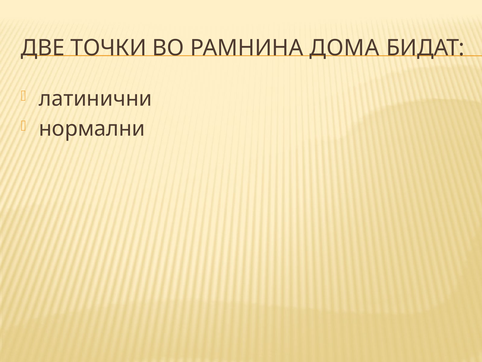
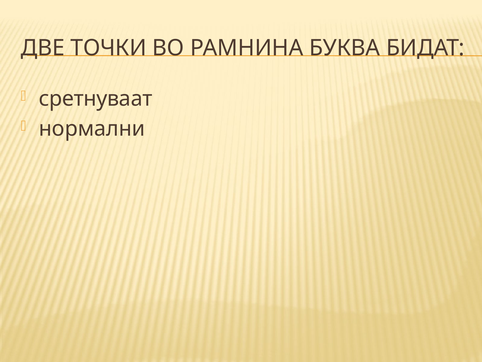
ДОМА: ДОМА -> БУКВА (345, 48)
латинични: латинични -> сретнуваат (96, 99)
